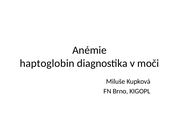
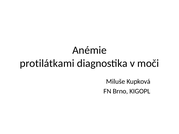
haptoglobin: haptoglobin -> protilátkami (47, 63)
